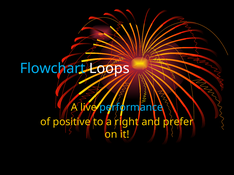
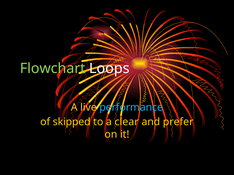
Flowchart colour: light blue -> light green (53, 69)
positive: positive -> skipped (72, 122)
right: right -> clear (127, 122)
